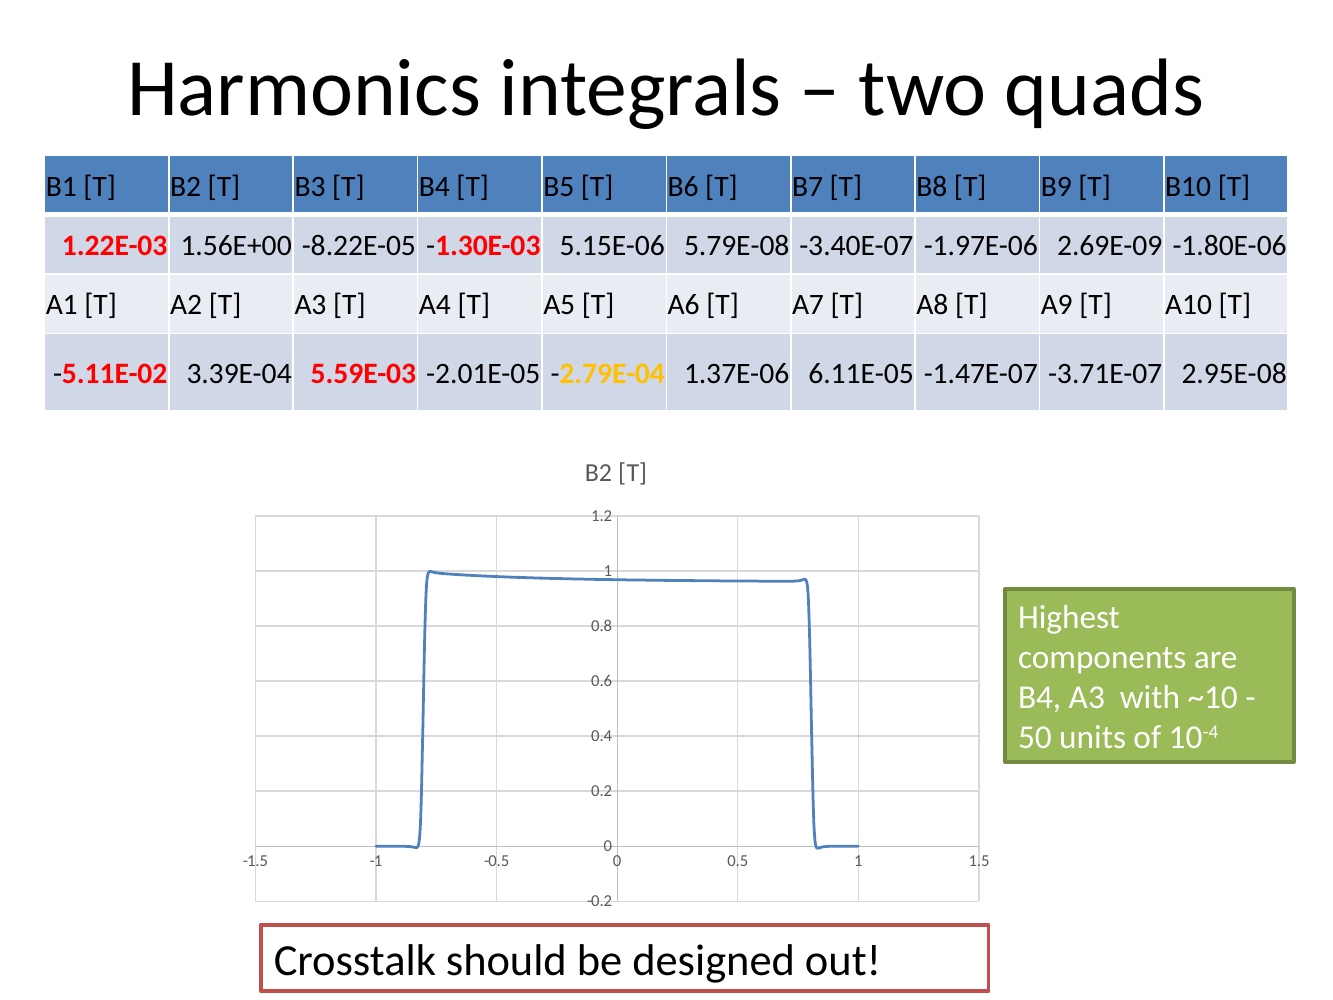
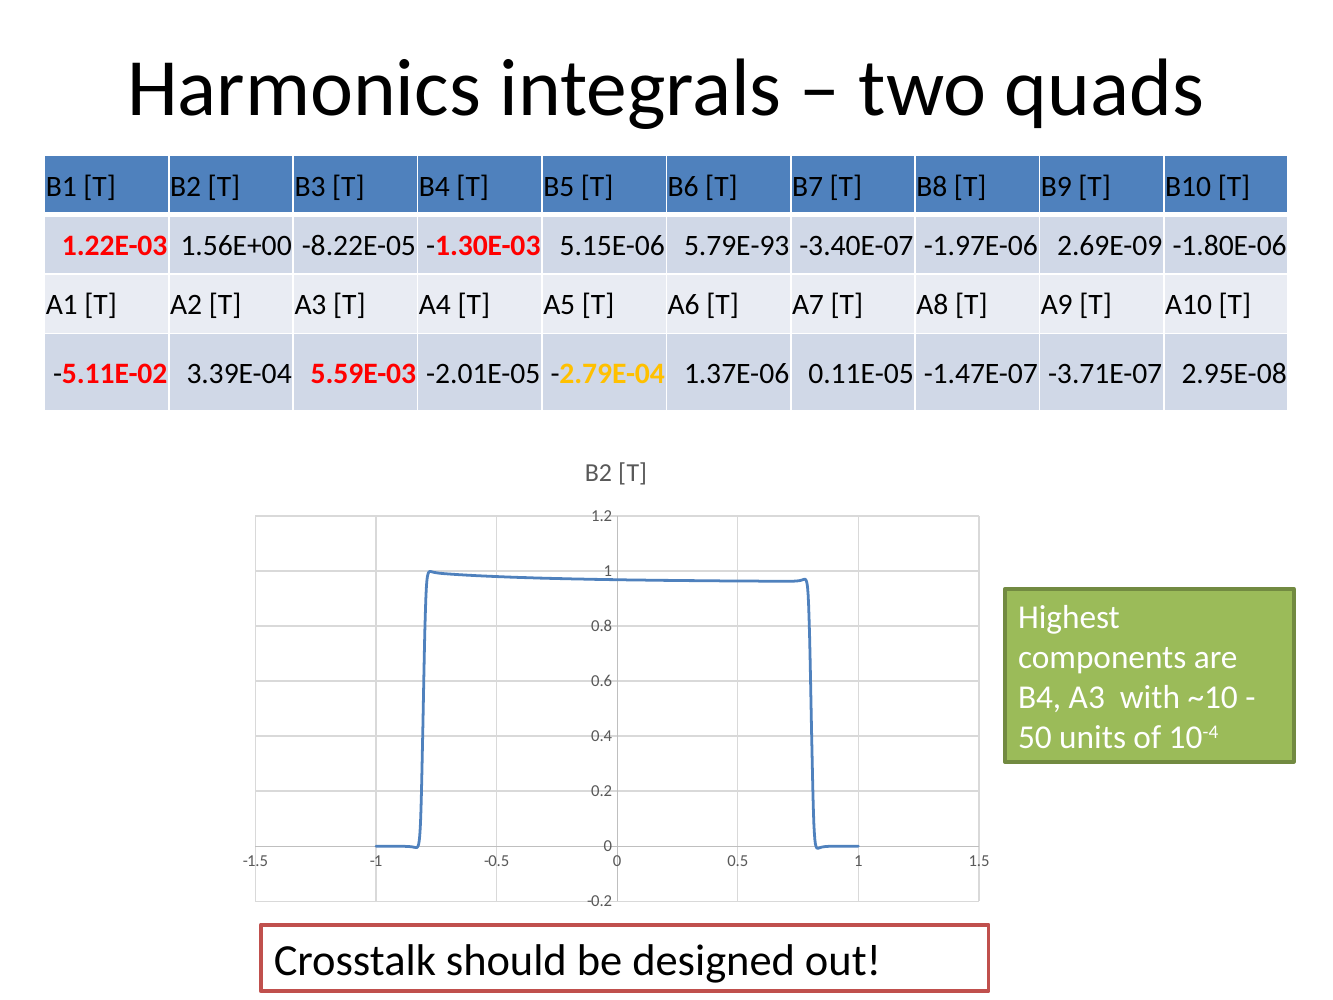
5.79E-08: 5.79E-08 -> 5.79E-93 (737, 246)
6.11E-05: 6.11E-05 -> 0.11E-05 (861, 373)
